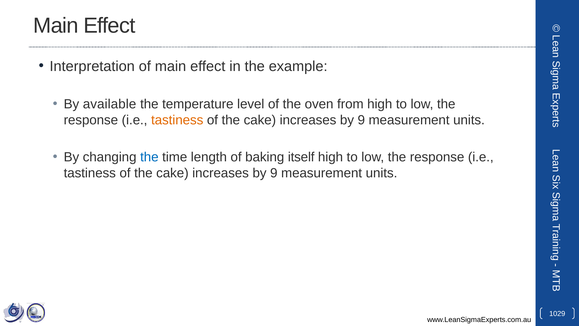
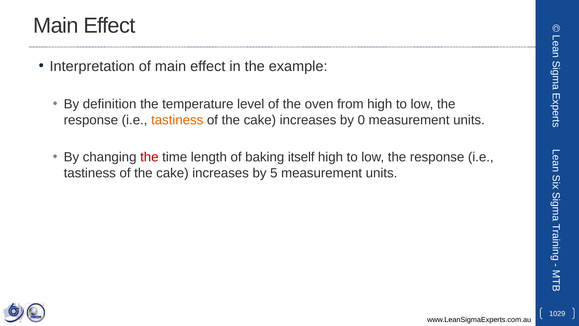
available: available -> definition (110, 104)
9: 9 -> 0 (361, 120)
the colour: blue -> red (149, 157)
9: 9 -> 5 (274, 173)
